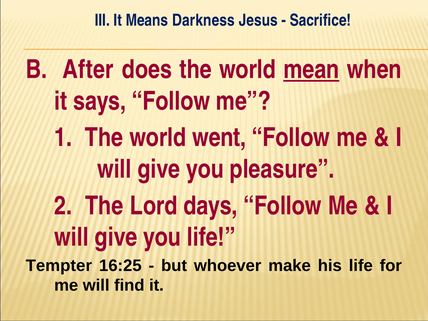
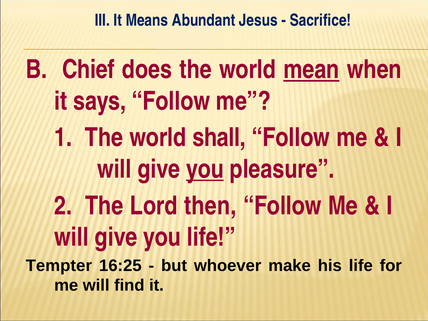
Darkness: Darkness -> Abundant (204, 20)
After: After -> Chief (88, 70)
went: went -> shall (219, 138)
you underline: none -> present (205, 169)
days: days -> then (210, 206)
